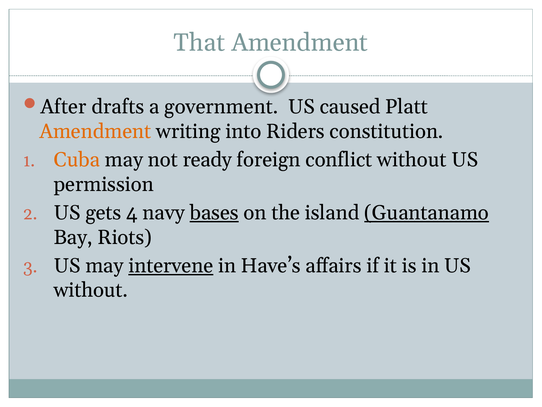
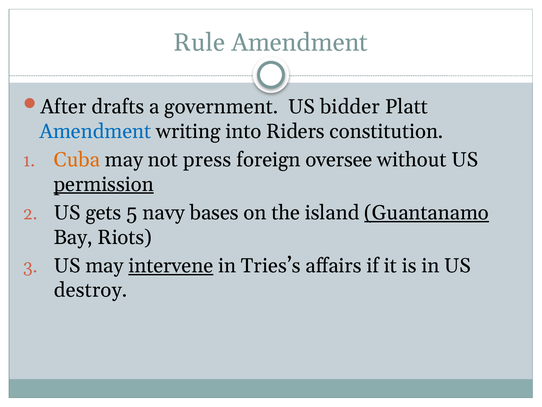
That: That -> Rule (199, 43)
caused: caused -> bidder (350, 107)
Amendment colour: orange -> blue (95, 131)
ready: ready -> press (207, 160)
conflict: conflict -> oversee (339, 160)
permission underline: none -> present (104, 184)
4: 4 -> 5 (132, 213)
bases underline: present -> none (214, 213)
Have’s: Have’s -> Tries’s (271, 266)
without: without -> destroy (91, 290)
